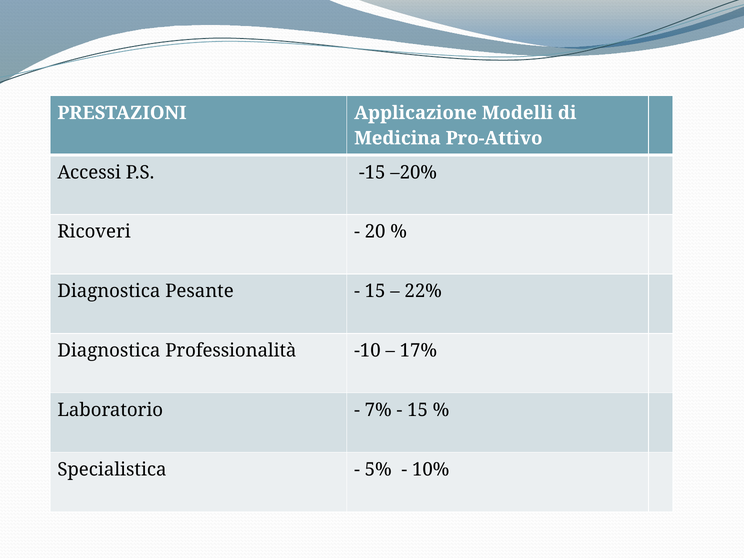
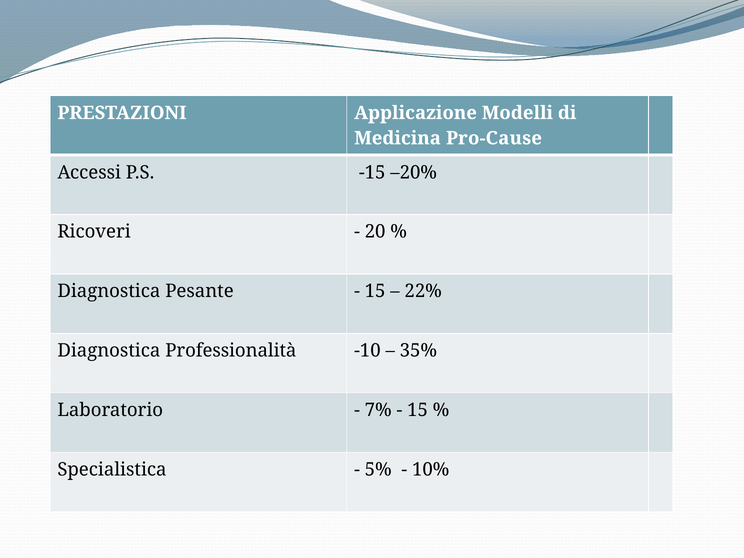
Pro-Attivo: Pro-Attivo -> Pro-Cause (494, 138)
17%: 17% -> 35% (418, 351)
